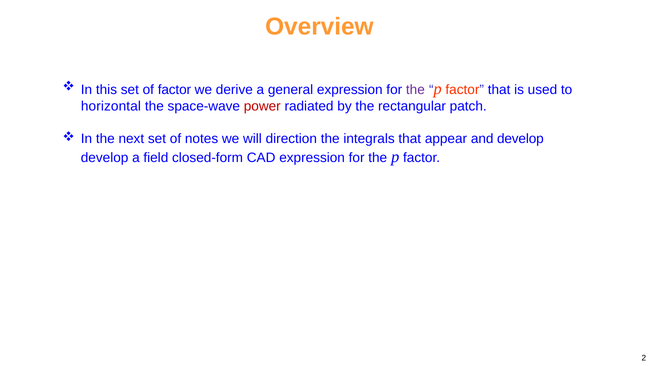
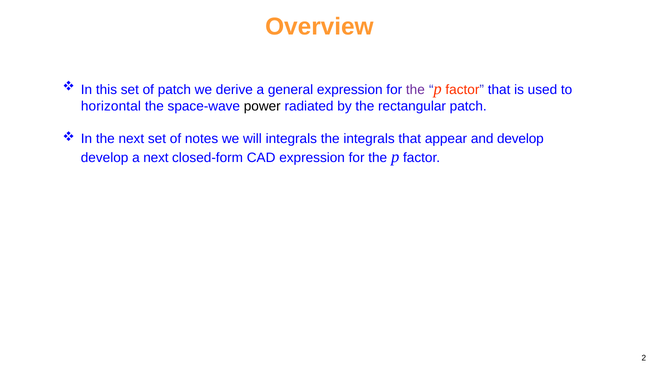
of factor: factor -> patch (174, 90)
power colour: red -> black (262, 106)
will direction: direction -> integrals (291, 139)
a field: field -> next (156, 158)
